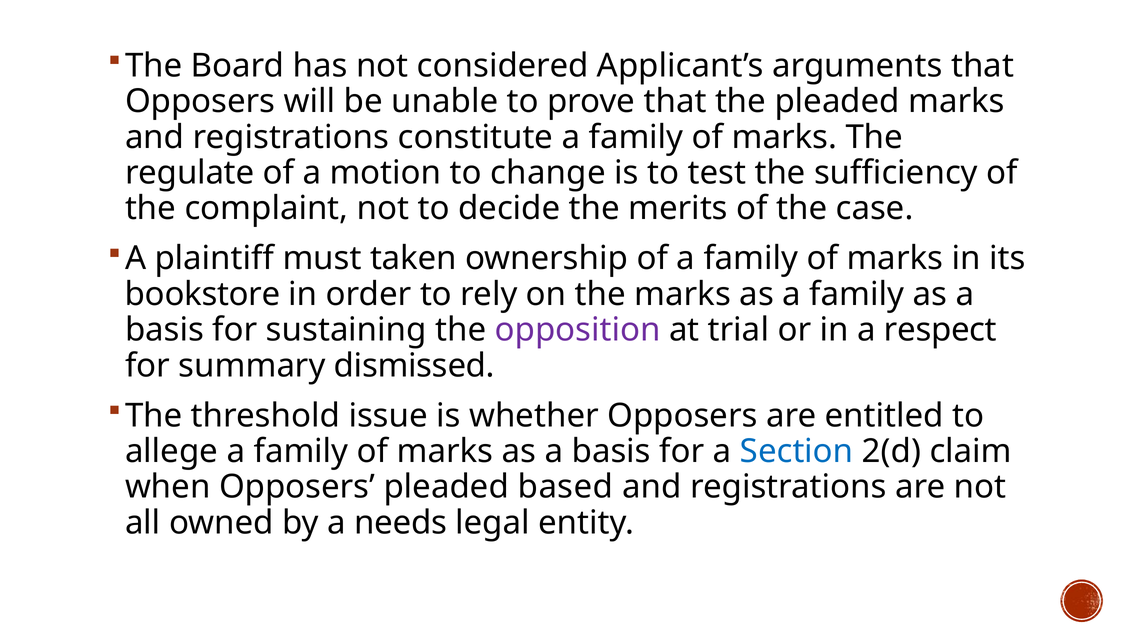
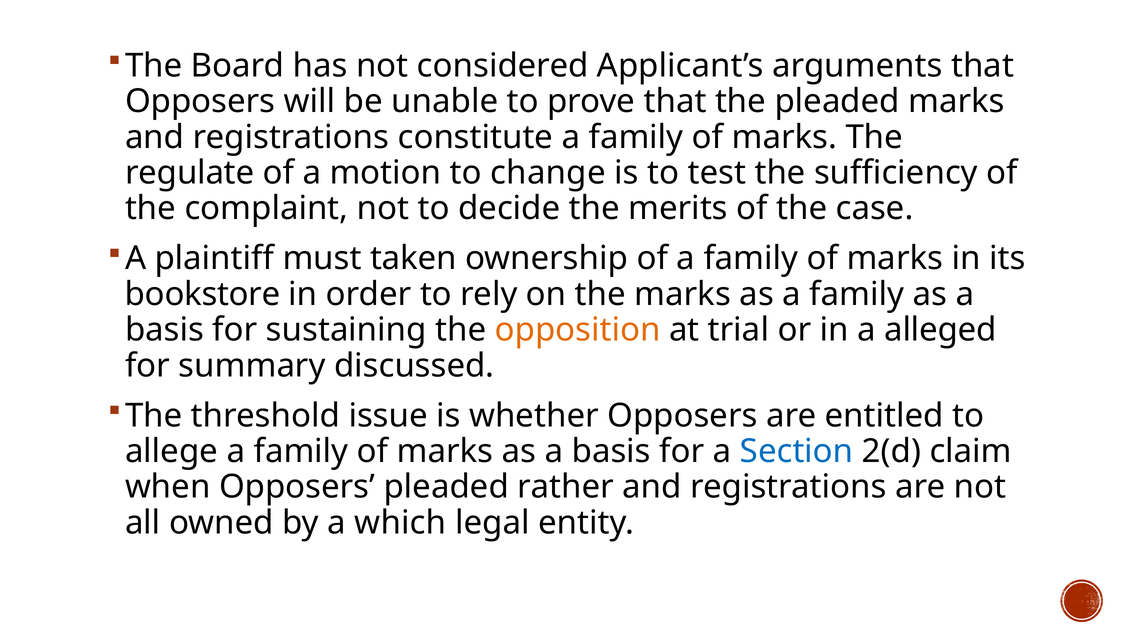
opposition colour: purple -> orange (578, 330)
respect: respect -> alleged (940, 330)
dismissed: dismissed -> discussed (414, 366)
based: based -> rather (566, 487)
needs: needs -> which (400, 523)
